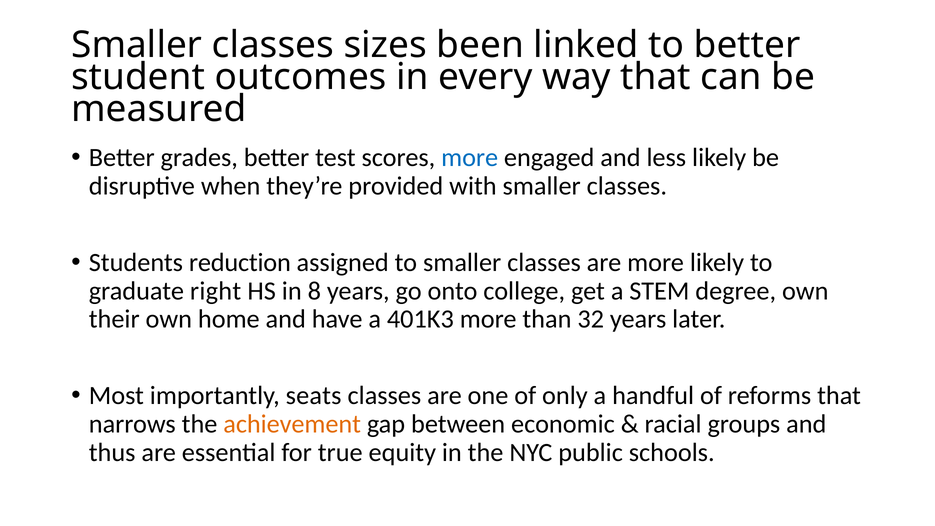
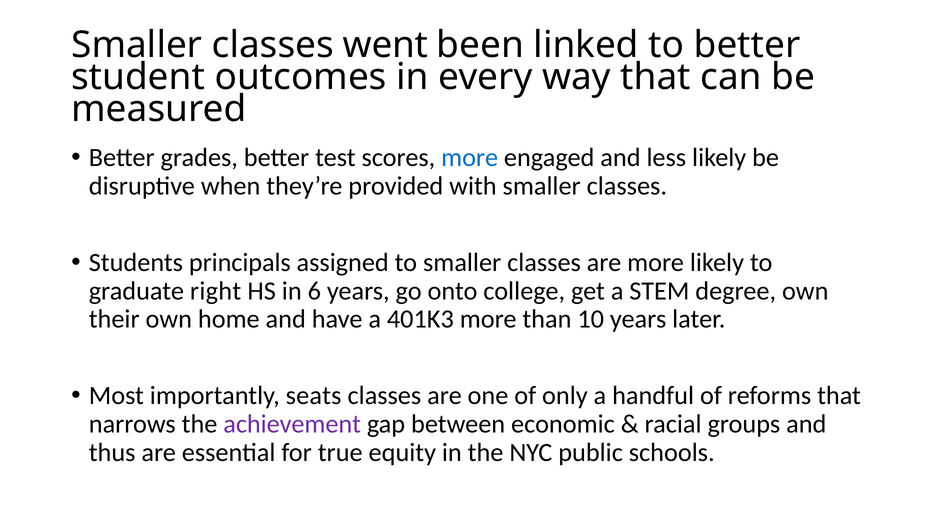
sizes: sizes -> went (385, 45)
reduction: reduction -> principals (240, 262)
8: 8 -> 6 (314, 291)
32: 32 -> 10 (591, 319)
achievement colour: orange -> purple (292, 424)
